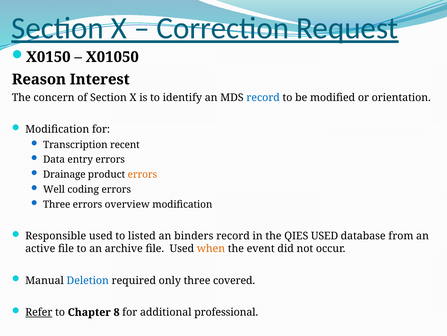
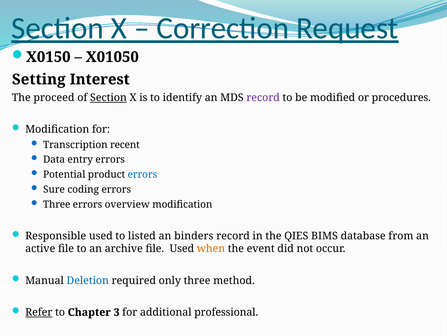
Reason: Reason -> Setting (39, 79)
concern: concern -> proceed (54, 97)
Section underline: none -> present (108, 97)
record colour: blue -> purple (263, 97)
orientation: orientation -> procedures (401, 97)
Drainage: Drainage -> Potential (64, 174)
errors colour: orange -> blue (142, 174)
Well: Well -> Sure (54, 189)
QIES USED: USED -> BIMS (324, 235)
covered: covered -> method (234, 280)
8: 8 -> 3 (117, 312)
